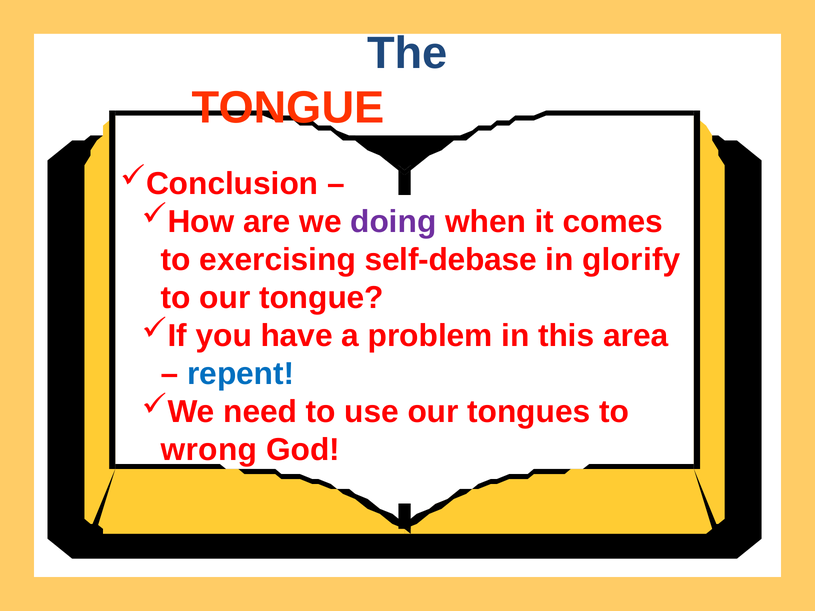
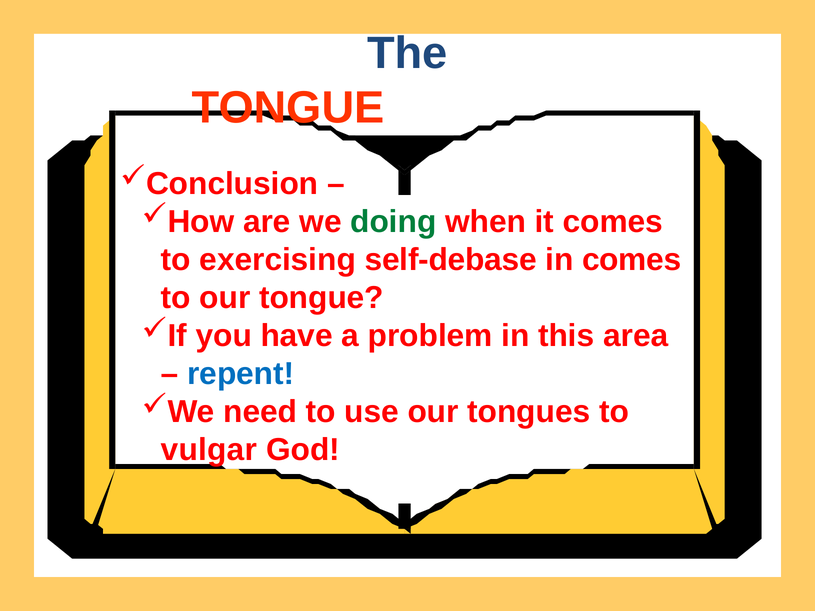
doing colour: purple -> green (393, 222)
in glorify: glorify -> comes (632, 260)
wrong: wrong -> vulgar (209, 450)
